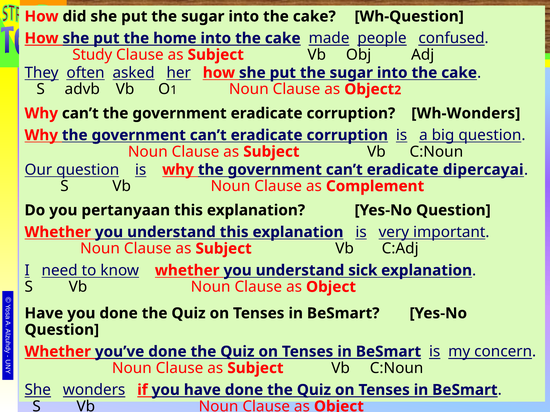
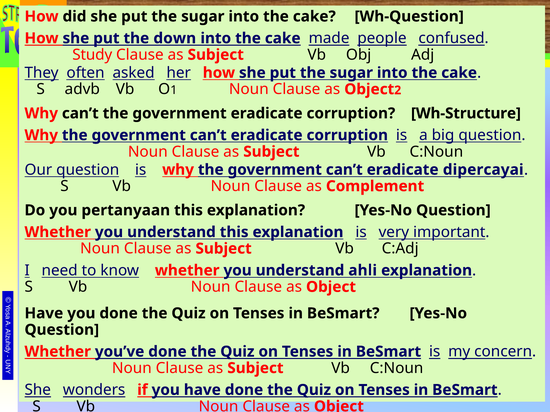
home: home -> down (175, 38)
Wh-Wonders: Wh-Wonders -> Wh-Structure (466, 113)
sick: sick -> ahli (363, 271)
